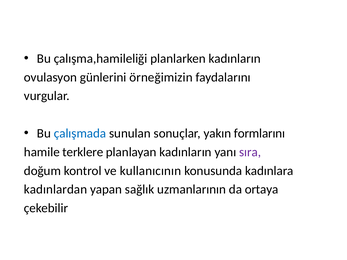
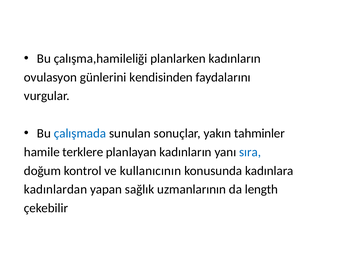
örneğimizin: örneğimizin -> kendisinden (161, 77)
formlarını: formlarını -> tahminler (260, 133)
sıra colour: purple -> blue (250, 152)
ortaya: ortaya -> length (262, 190)
